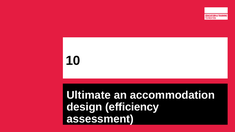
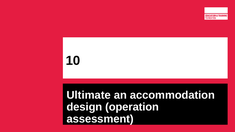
efficiency: efficiency -> operation (132, 107)
